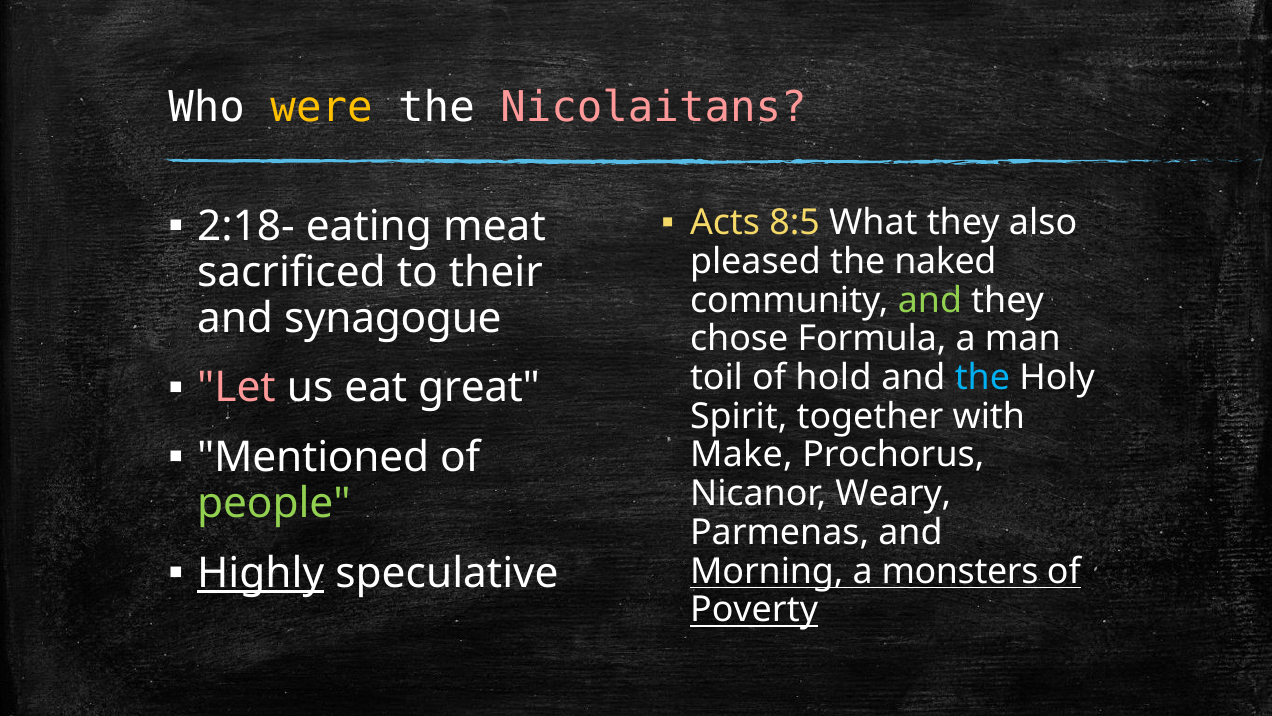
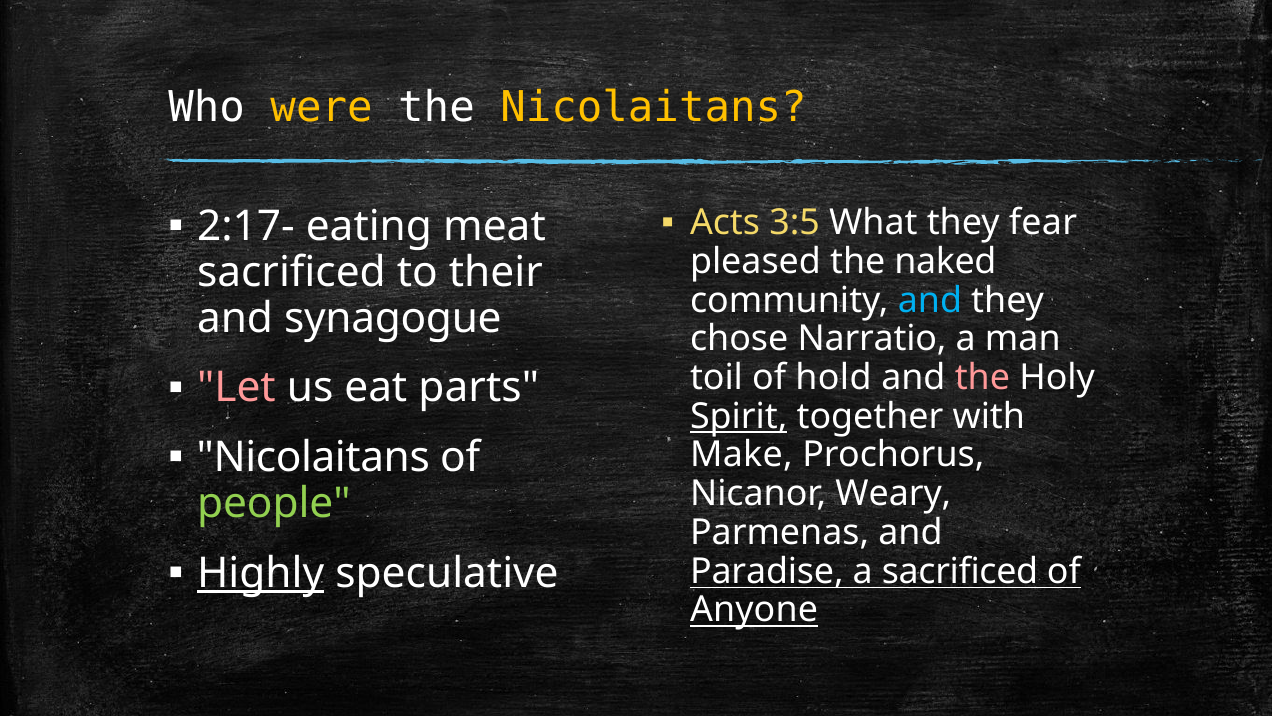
Nicolaitans colour: pink -> yellow (653, 107)
8:5: 8:5 -> 3:5 (795, 223)
also: also -> fear (1043, 223)
2:18-: 2:18- -> 2:17- (246, 226)
and colour: light green -> light blue (930, 300)
Formula: Formula -> Narratio (872, 339)
great: great -> parts (479, 388)
the colour: light blue -> pink (982, 378)
Spirit underline: none -> present (739, 416)
Mentioned: Mentioned -> Nicolaitans (313, 457)
Morning: Morning -> Paradise (767, 571)
a monsters: monsters -> sacrificed (960, 571)
Poverty: Poverty -> Anyone (754, 610)
